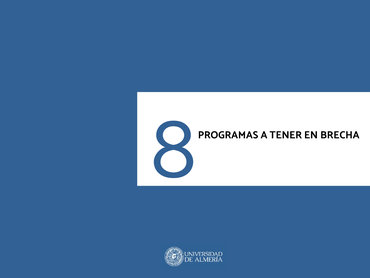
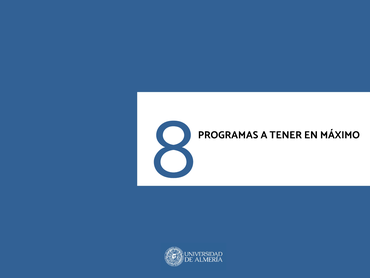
BRECHA: BRECHA -> MÁXIMO (340, 135)
